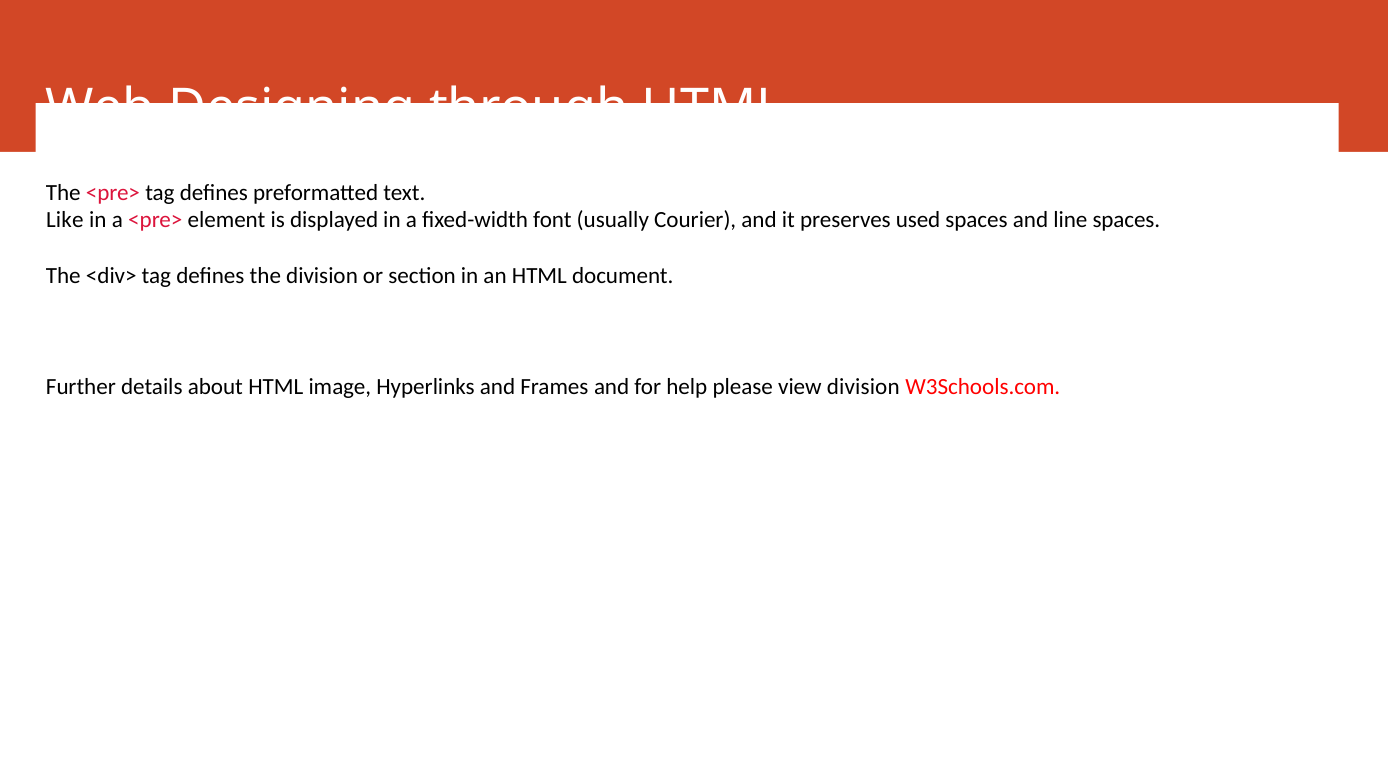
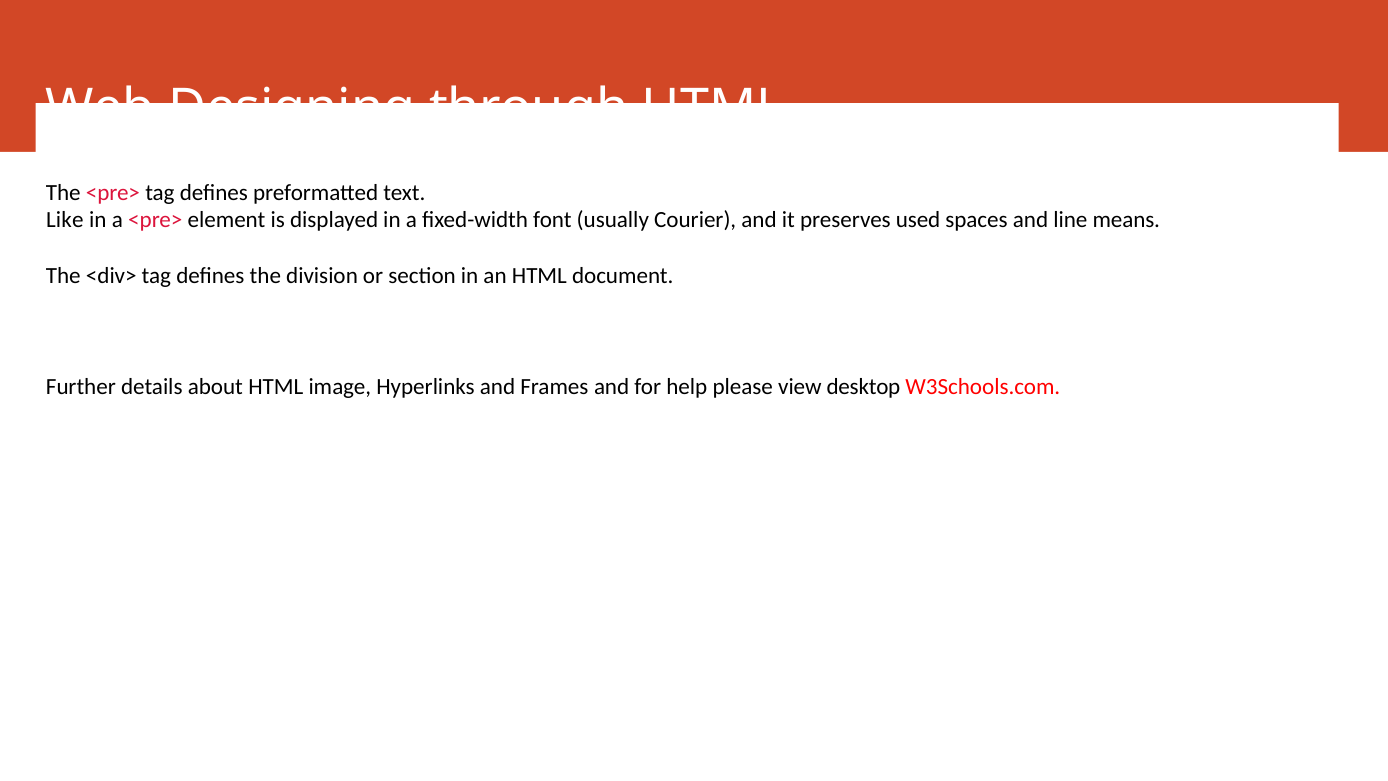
line spaces: spaces -> means (1126, 220)
view division: division -> desktop (863, 387)
